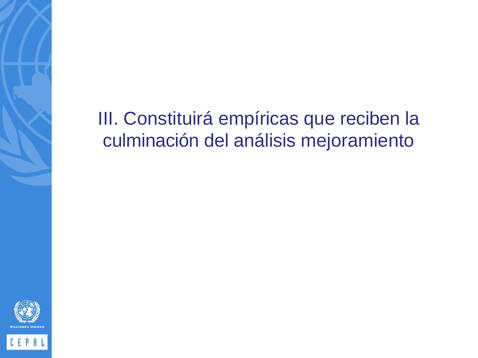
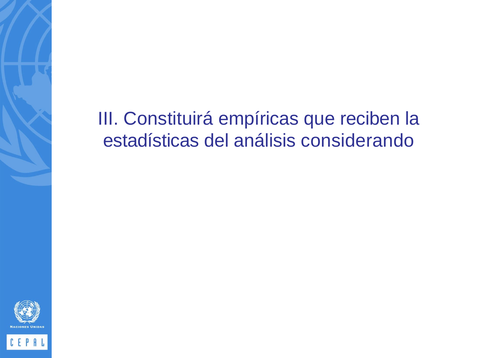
culminación: culminación -> estadísticas (151, 141)
mejoramiento: mejoramiento -> considerando (358, 141)
